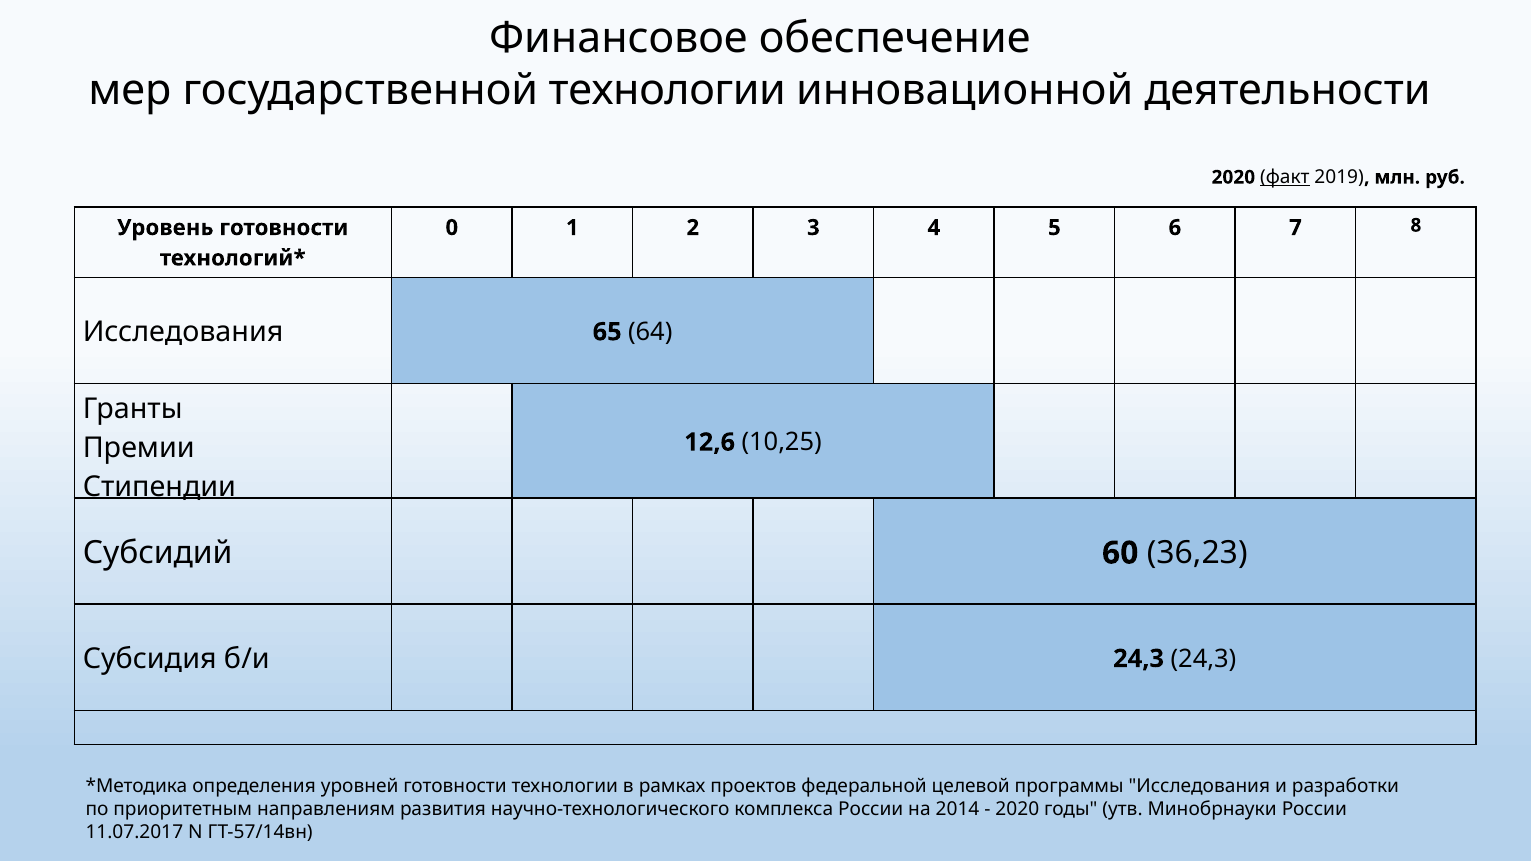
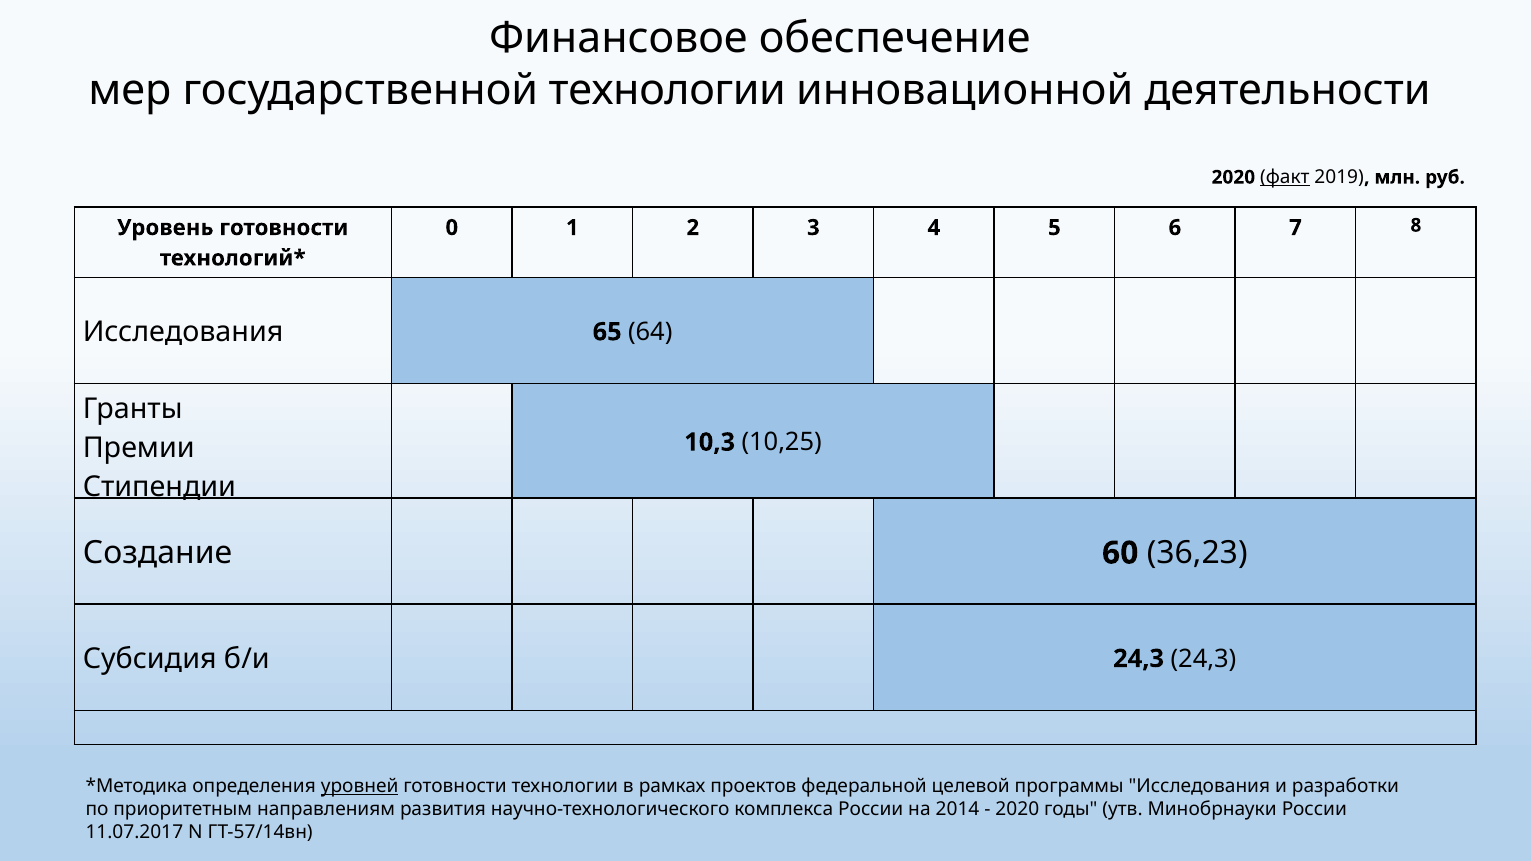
12,6: 12,6 -> 10,3 (710, 442)
Субсидий: Субсидий -> Создание (158, 553)
уровней underline: none -> present (360, 786)
